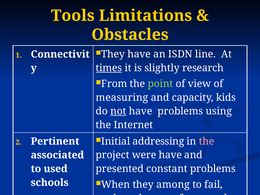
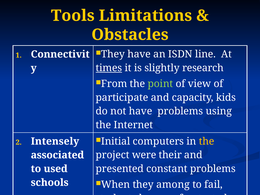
measuring: measuring -> participate (122, 97)
not underline: present -> none (118, 111)
addressing: addressing -> computers (158, 141)
the colour: pink -> yellow (207, 141)
Pertinent: Pertinent -> Intensely (55, 141)
were have: have -> their (170, 155)
